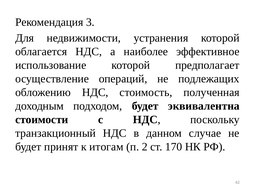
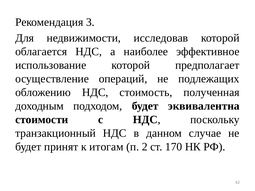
устранения: устранения -> исследовав (161, 38)
